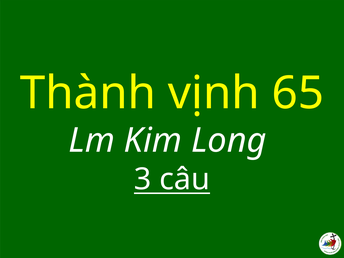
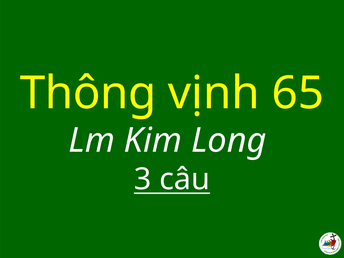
Thành: Thành -> Thông (88, 93)
